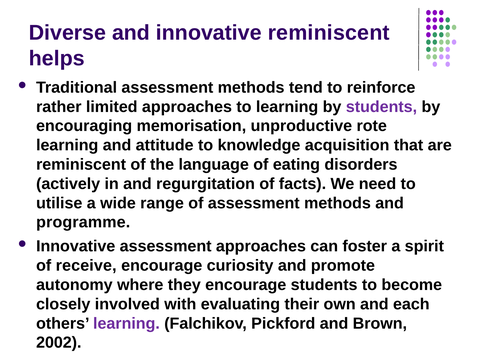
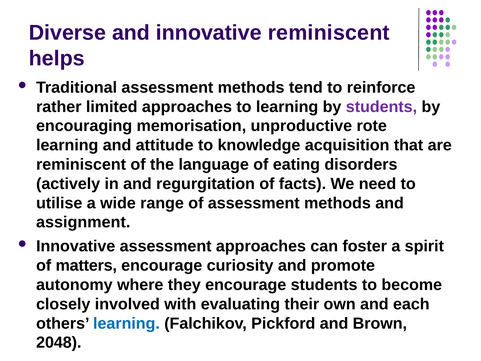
programme: programme -> assignment (83, 222)
receive: receive -> matters (86, 265)
learning colour: purple -> blue (126, 323)
2002: 2002 -> 2048 (59, 342)
